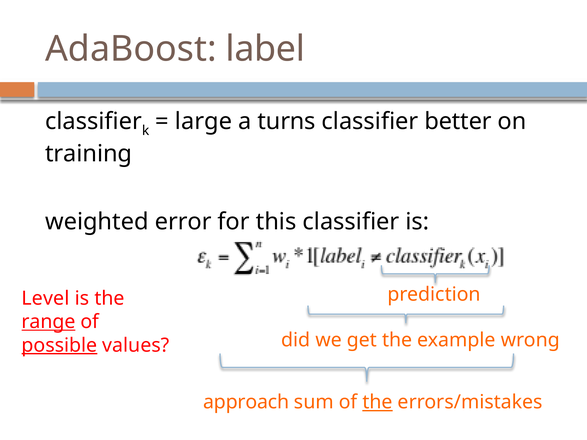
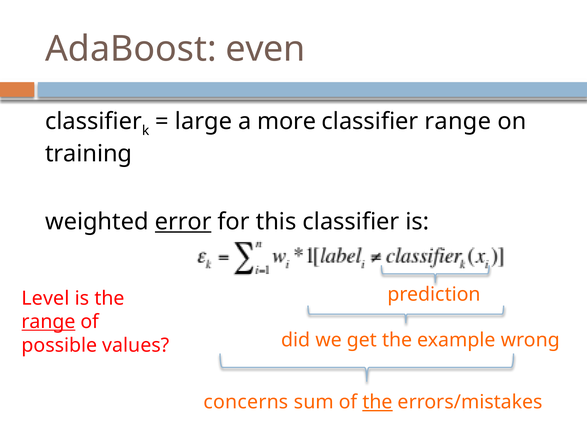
label: label -> even (265, 49)
turns: turns -> more (287, 121)
classifier better: better -> range (458, 121)
error underline: none -> present (183, 222)
possible underline: present -> none (59, 345)
approach: approach -> concerns (246, 402)
